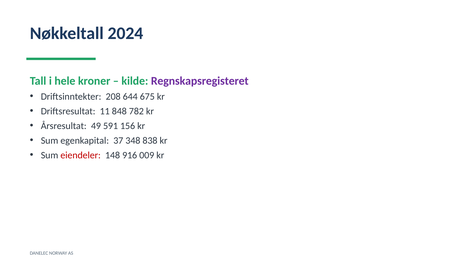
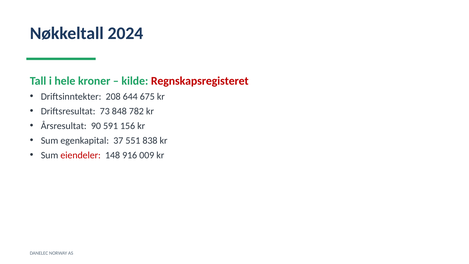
Regnskapsregisteret colour: purple -> red (200, 81)
11: 11 -> 73 (105, 111)
49: 49 -> 90 (96, 126)
348: 348 -> 551 (133, 140)
